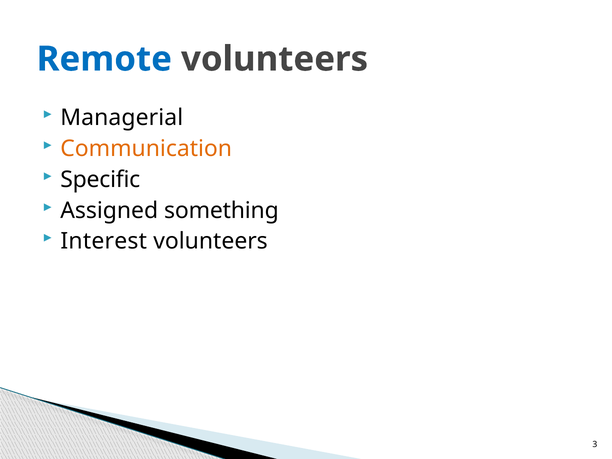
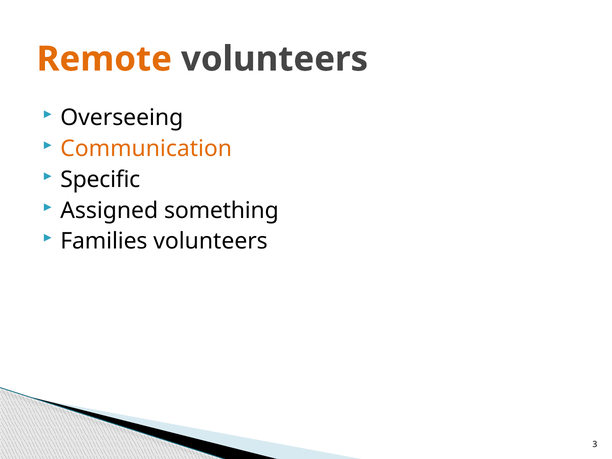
Remote colour: blue -> orange (104, 59)
Managerial: Managerial -> Overseeing (122, 118)
Interest: Interest -> Families (104, 241)
